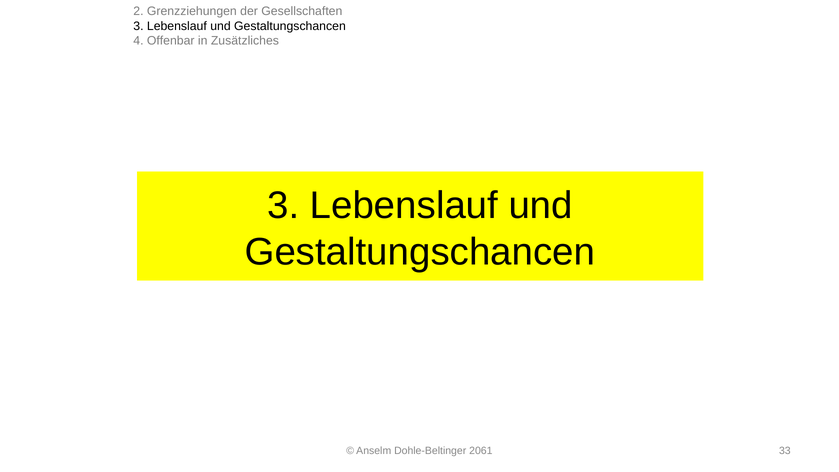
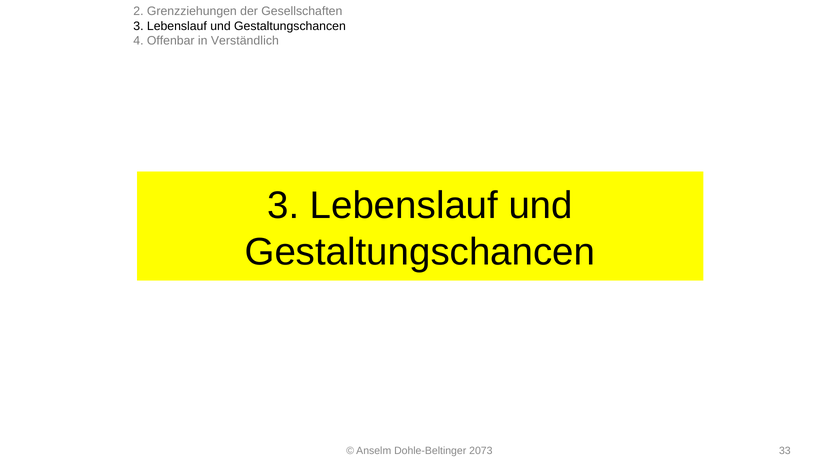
Zusätzliches: Zusätzliches -> Verständlich (245, 41)
2061: 2061 -> 2073 (481, 451)
